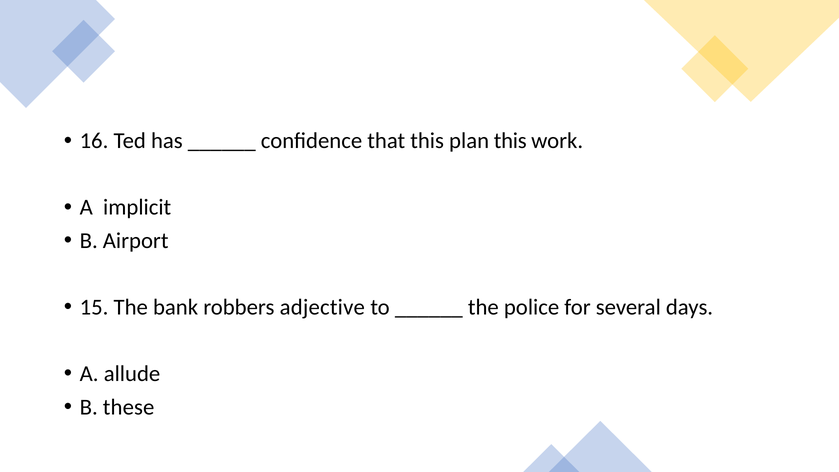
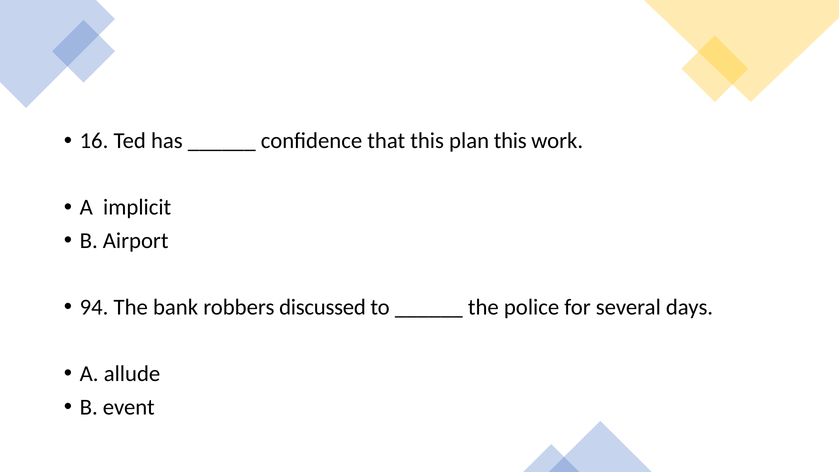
15: 15 -> 94 (94, 307)
adjective: adjective -> discussed (323, 307)
these: these -> event (129, 407)
